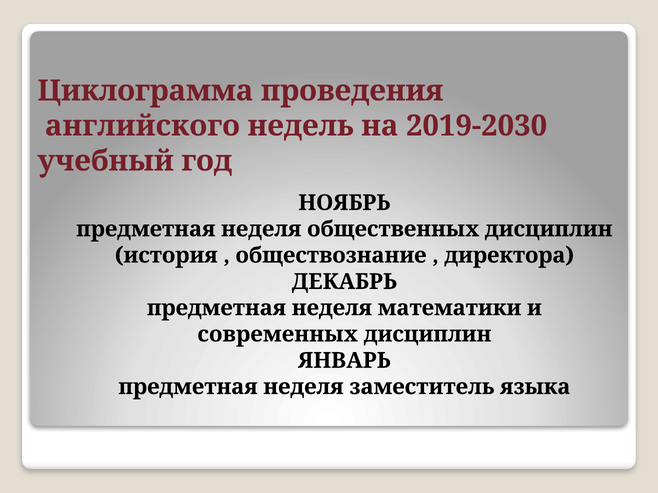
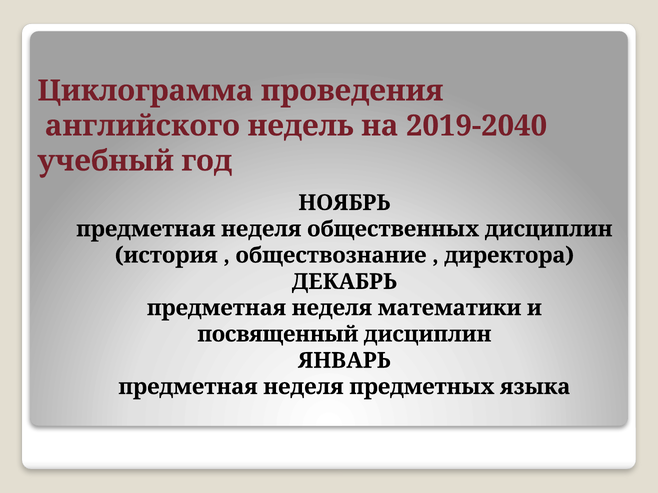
2019-2030: 2019-2030 -> 2019-2040 (476, 126)
современных: современных -> посвященный (278, 335)
заместитель: заместитель -> предметных (422, 387)
